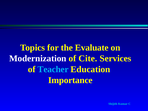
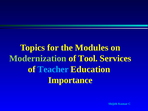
Evaluate: Evaluate -> Modules (92, 48)
Modernization colour: white -> light green (38, 58)
Cite: Cite -> Tool (88, 58)
